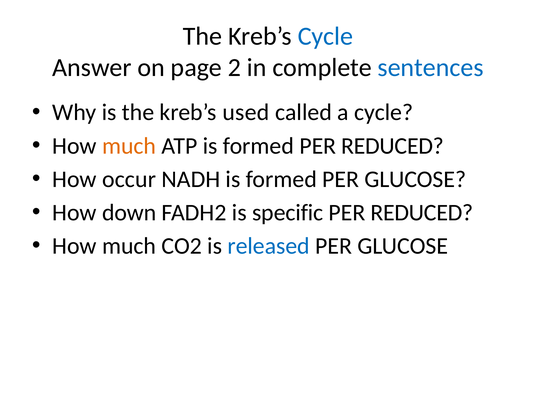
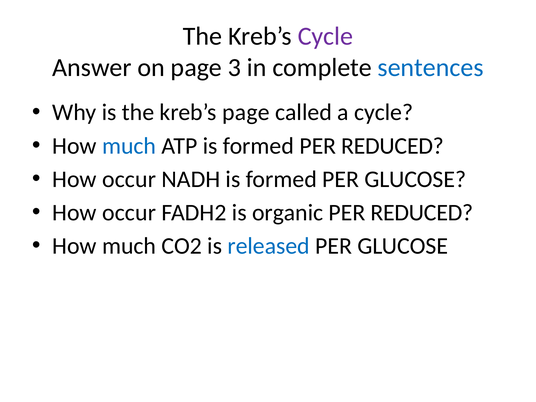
Cycle colour: blue -> purple (325, 36)
2: 2 -> 3 (234, 67)
kreb’s used: used -> page (246, 112)
much colour: orange -> blue (129, 146)
down: down -> occur (129, 213)
specific: specific -> organic (288, 213)
